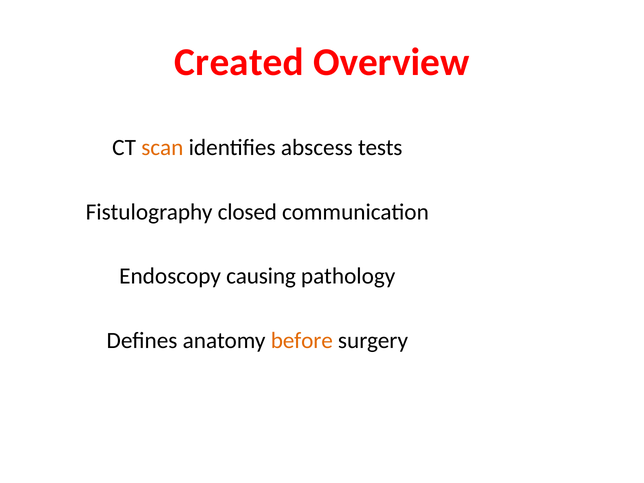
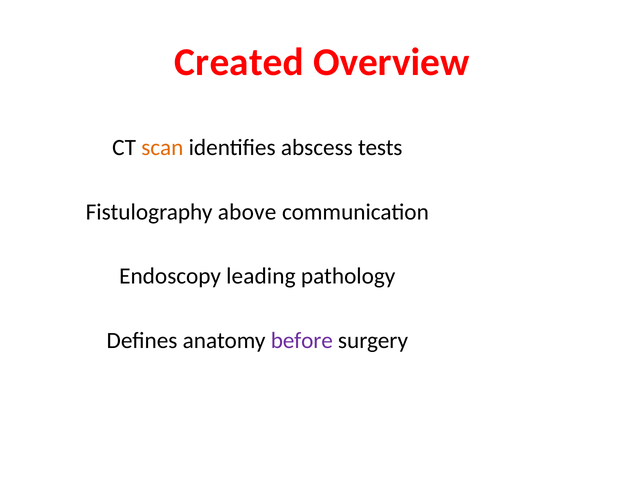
closed: closed -> above (247, 212)
causing: causing -> leading (261, 276)
before colour: orange -> purple (302, 341)
